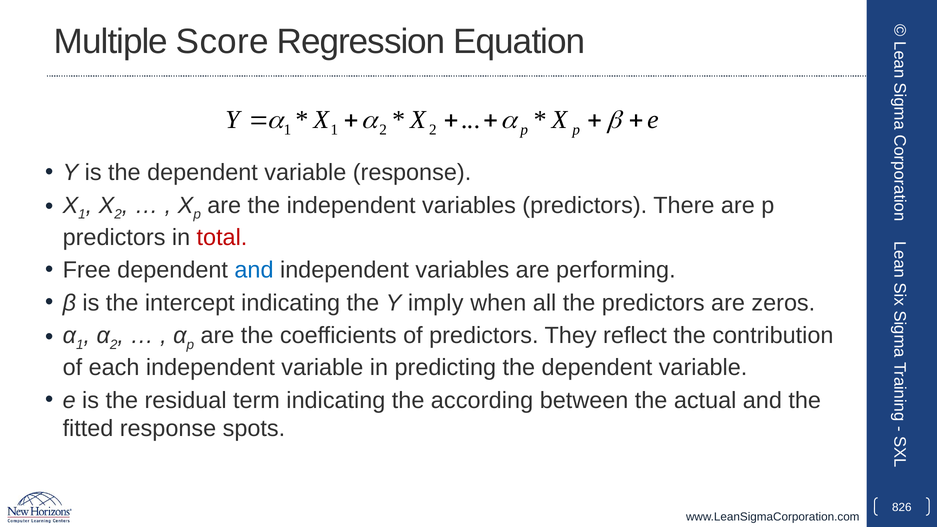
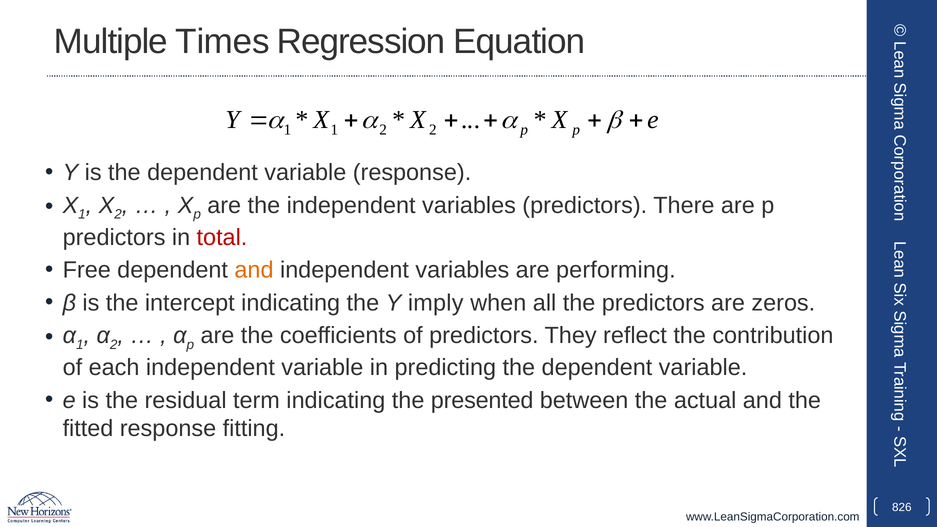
Score: Score -> Times (223, 42)
and colour: blue -> orange (254, 270)
according: according -> presented (482, 401)
spots: spots -> fitting (254, 429)
